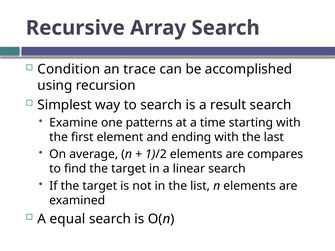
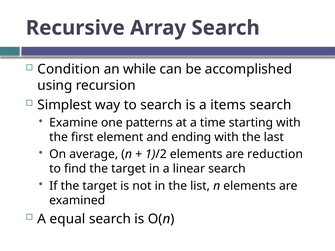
trace: trace -> while (140, 69)
result: result -> items (228, 105)
compares: compares -> reduction (275, 154)
